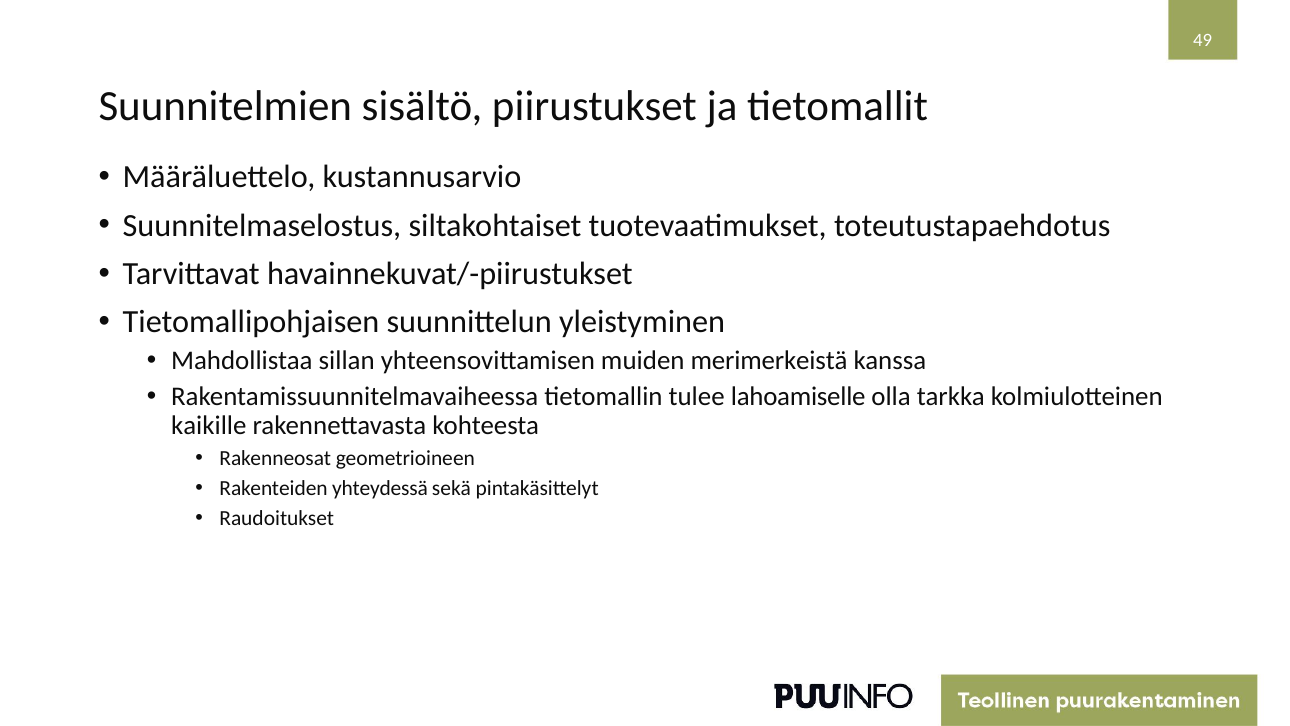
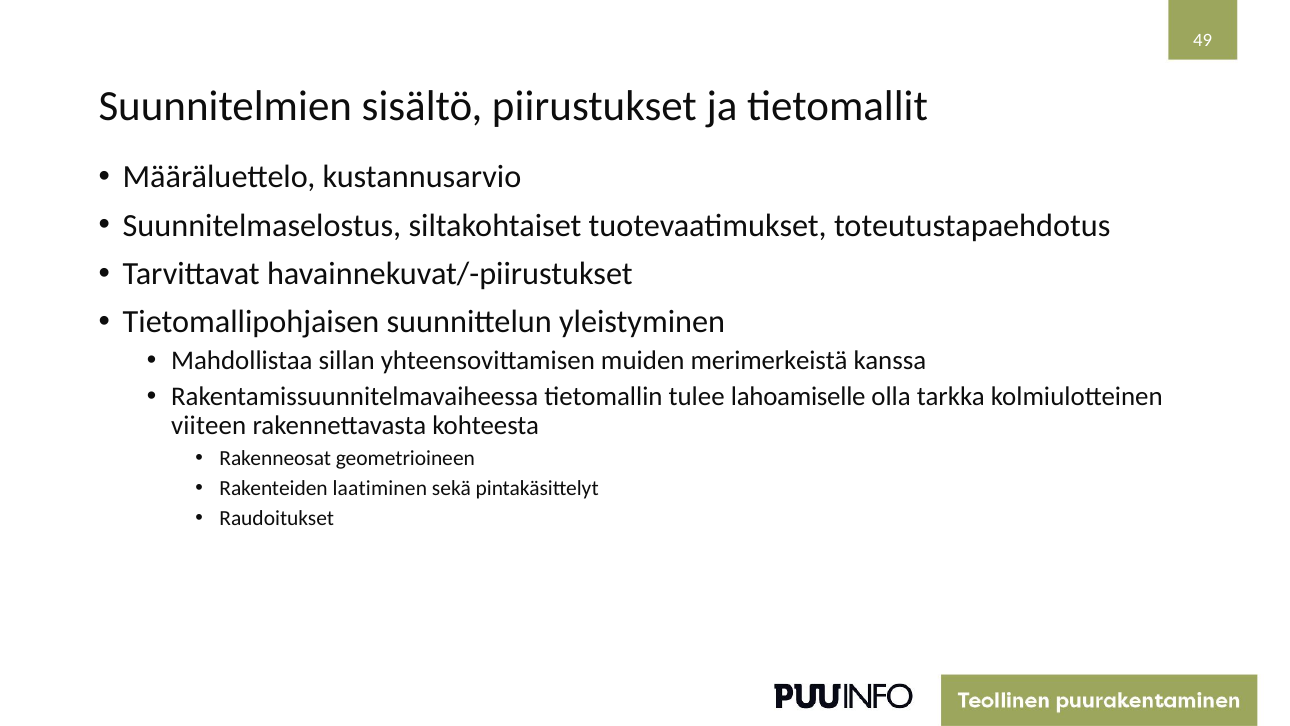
kaikille: kaikille -> viiteen (209, 425)
yhteydessä: yhteydessä -> laatiminen (380, 488)
